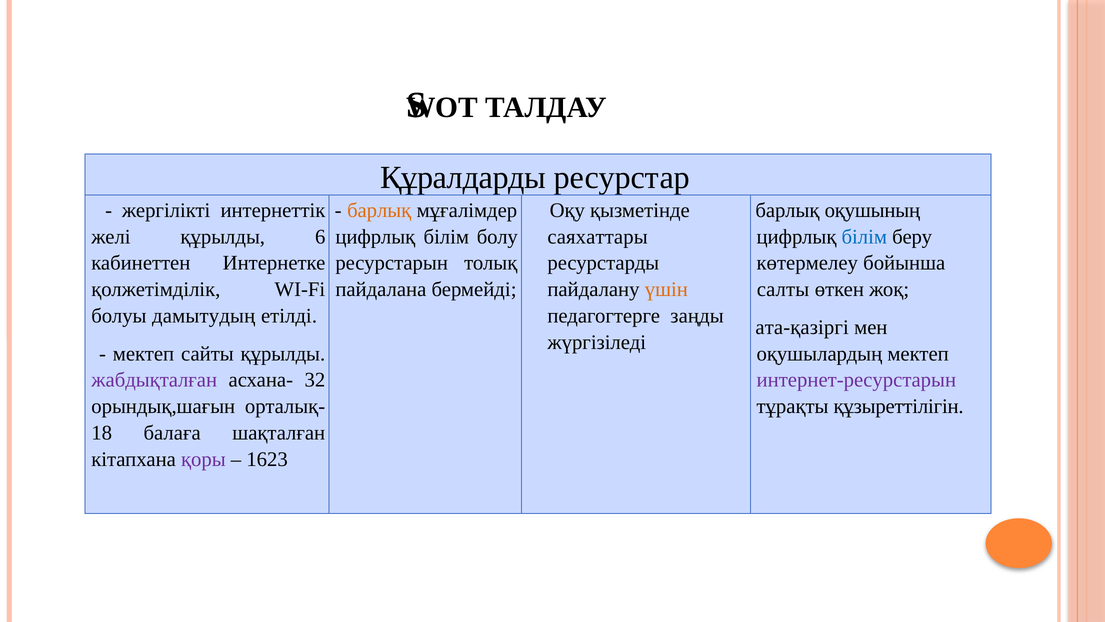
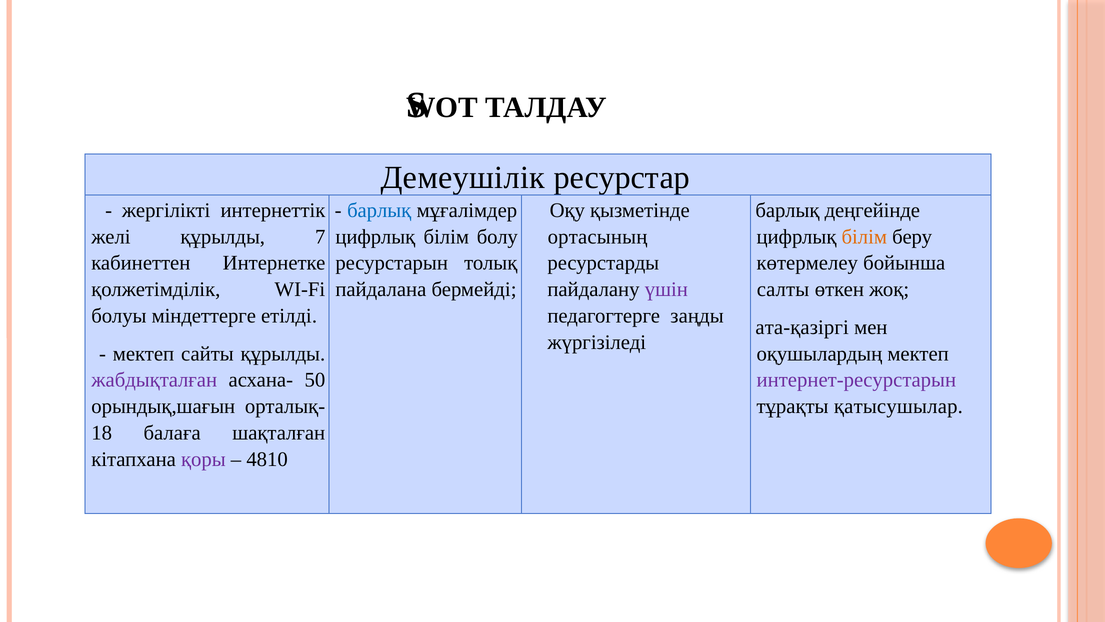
Құралдарды: Құралдарды -> Демеушілік (463, 177)
барлық colour: orange -> blue (379, 210)
оқушының: оқушының -> деңгейінде (872, 210)
6: 6 -> 7 (320, 237)
саяхаттары: саяхаттары -> ортасының (598, 237)
білім colour: blue -> orange (864, 237)
үшін colour: orange -> purple (666, 289)
дамытудың: дамытудың -> міндеттерге (204, 316)
32: 32 -> 50 (315, 380)
құзыреттілігін: құзыреттілігін -> қатысушылар (898, 406)
1623: 1623 -> 4810 (267, 459)
